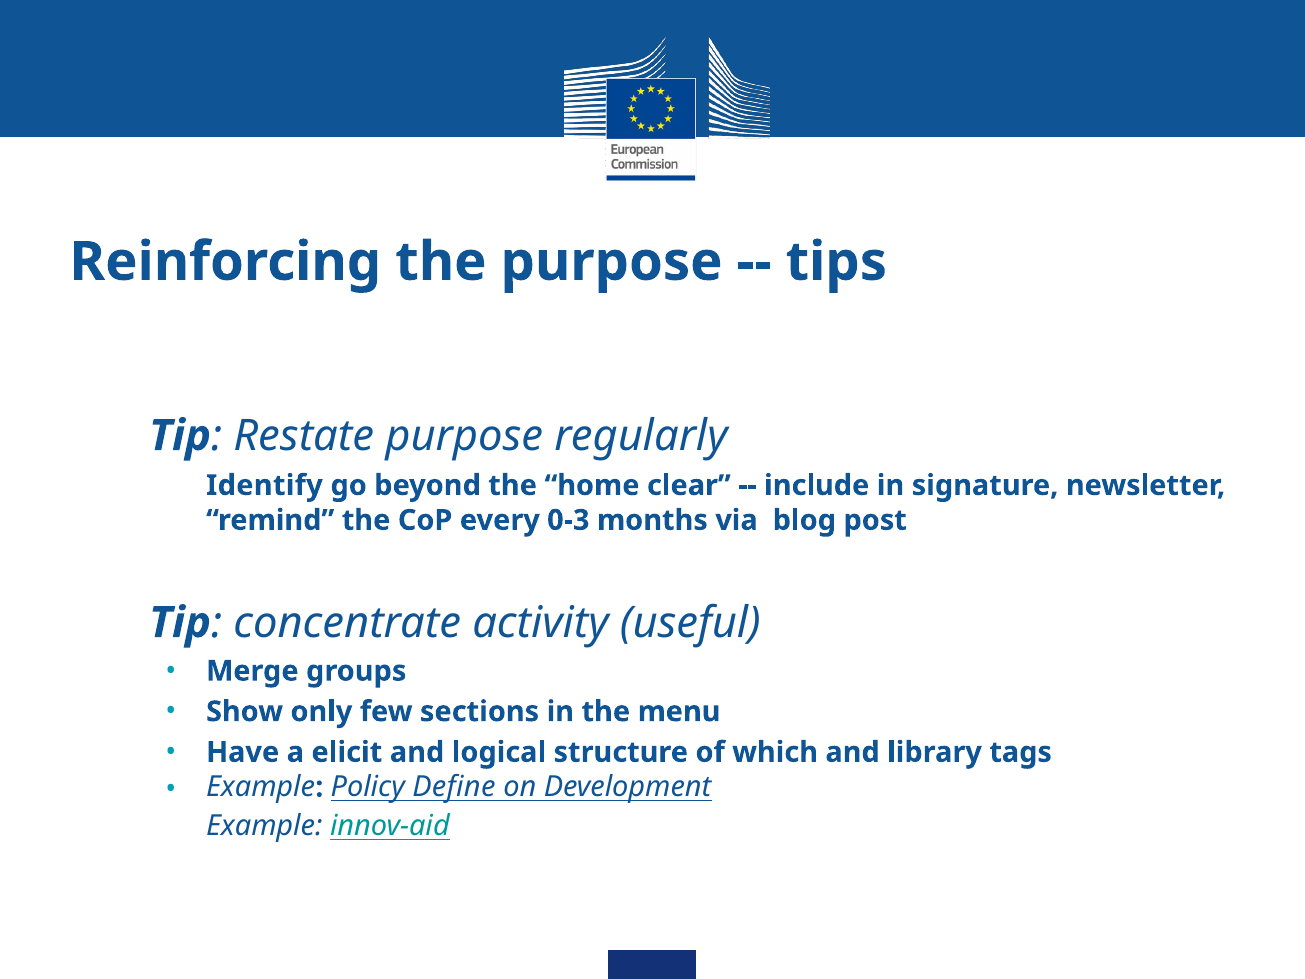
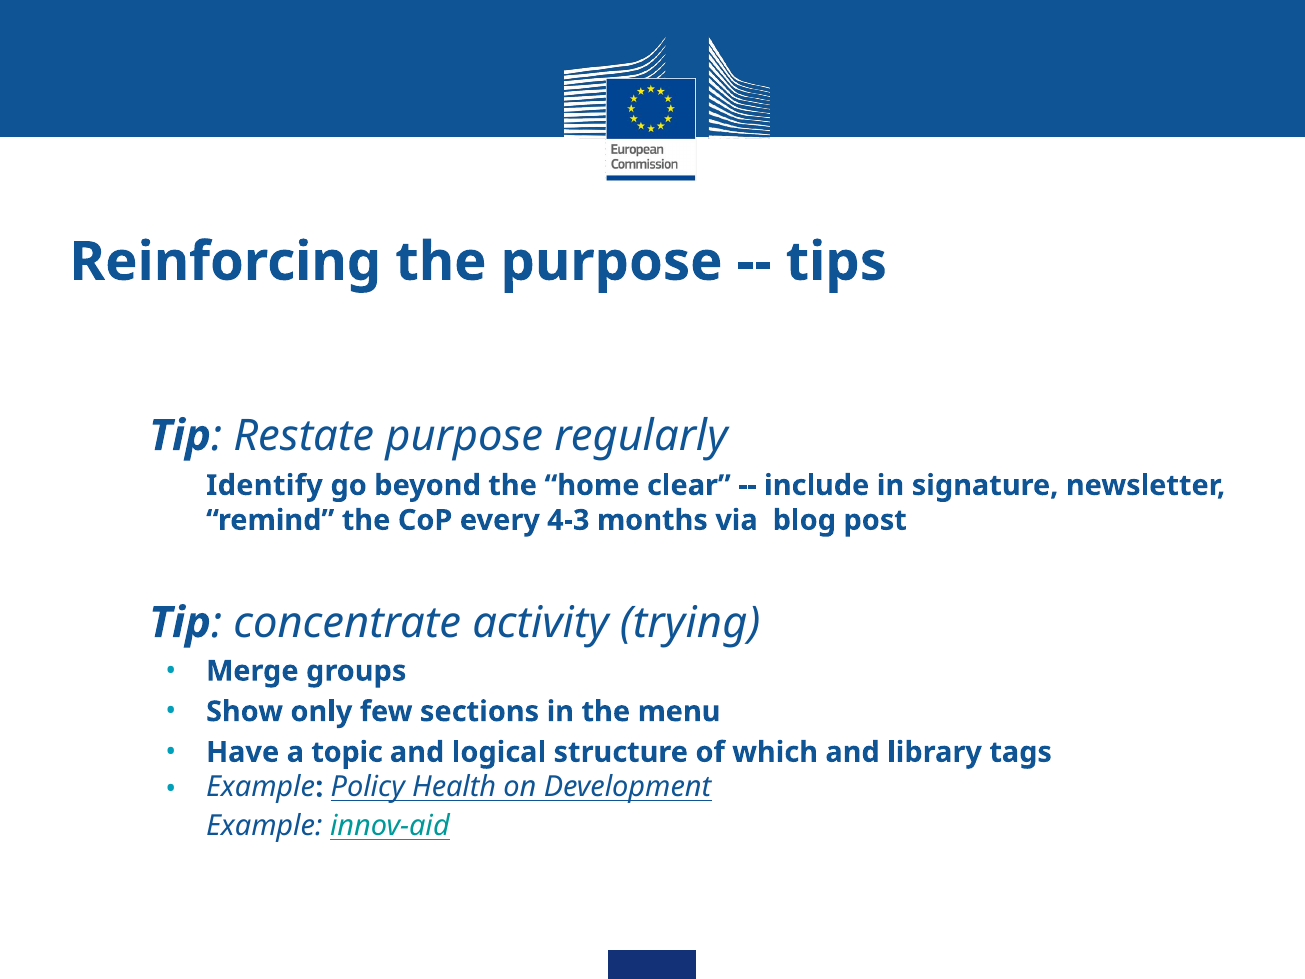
0-3: 0-3 -> 4-3 (568, 520)
useful: useful -> trying (690, 623)
elicit: elicit -> topic (347, 752)
Define: Define -> Health (454, 787)
